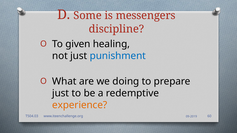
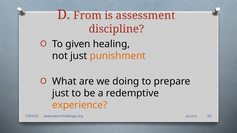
Some: Some -> From (88, 16)
messengers: messengers -> assessment (146, 16)
punishment colour: blue -> orange (118, 56)
